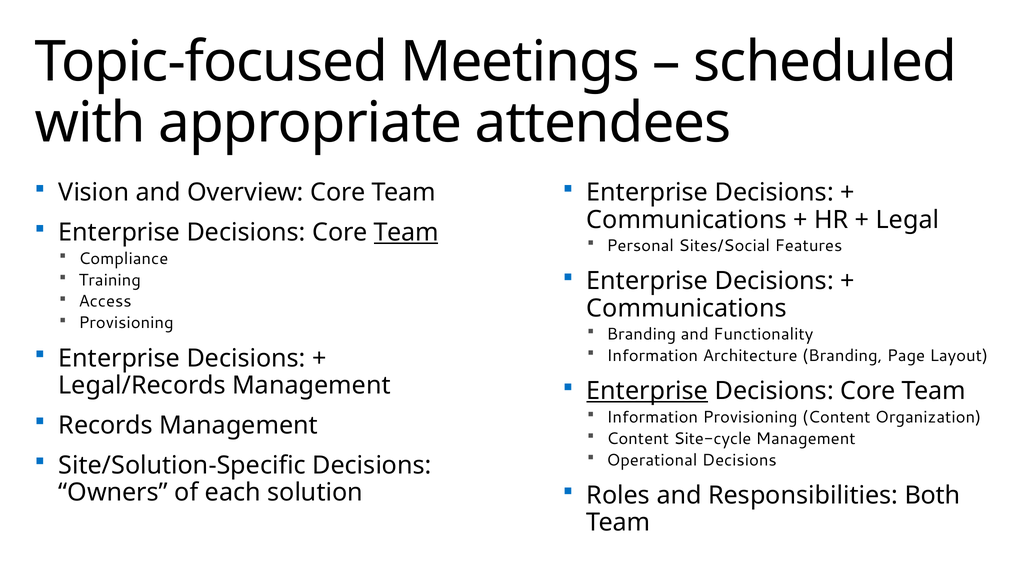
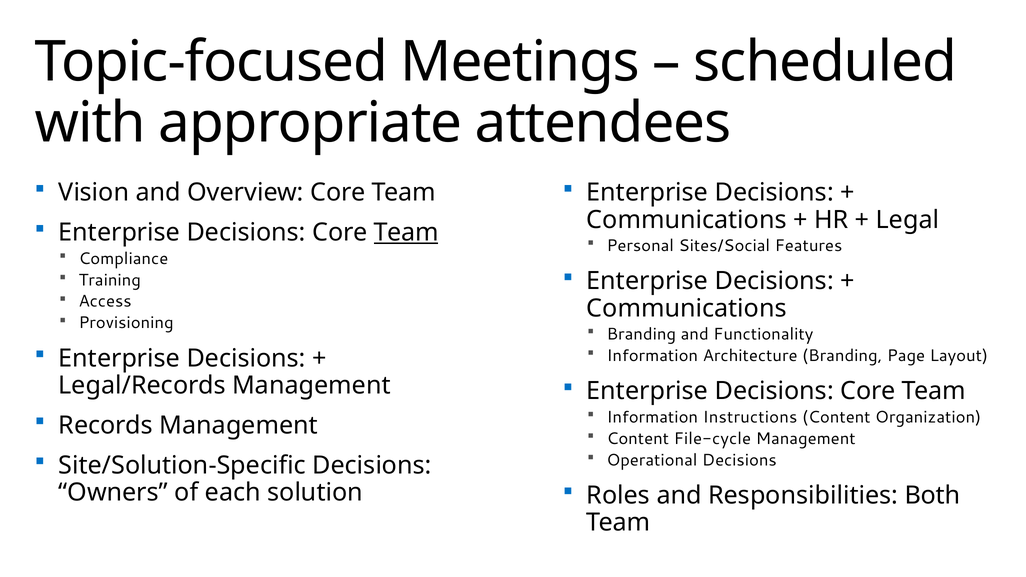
Enterprise underline: present -> none (647, 391)
Information Provisioning: Provisioning -> Instructions (750, 417)
Site-cycle: Site-cycle -> File-cycle (712, 439)
